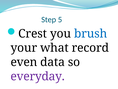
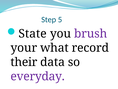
Crest: Crest -> State (33, 33)
brush colour: blue -> purple (91, 33)
even: even -> their (24, 62)
